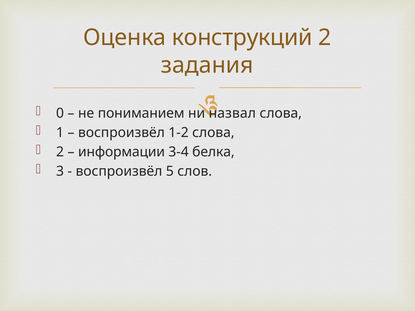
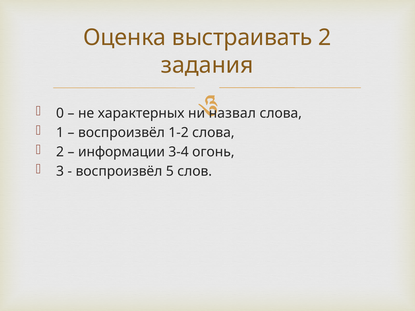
конструкций: конструкций -> выстраивать (242, 38)
пониманием: пониманием -> характерных (141, 113)
белка: белка -> огонь (213, 152)
